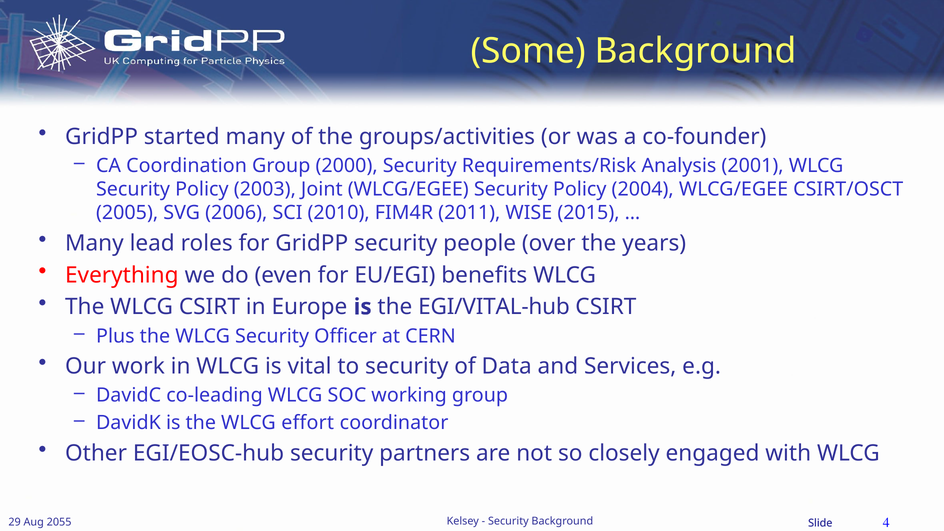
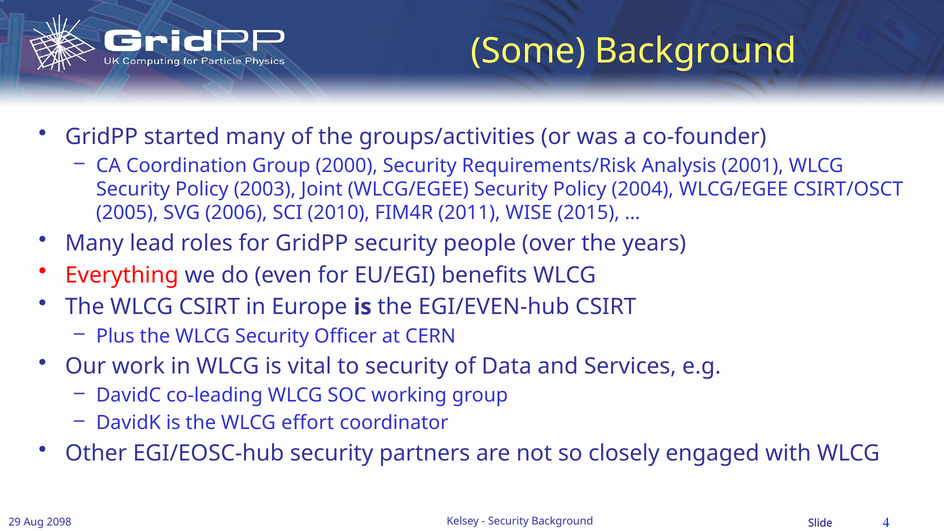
EGI/VITAL-hub: EGI/VITAL-hub -> EGI/EVEN-hub (494, 307)
2055: 2055 -> 2098 (59, 522)
